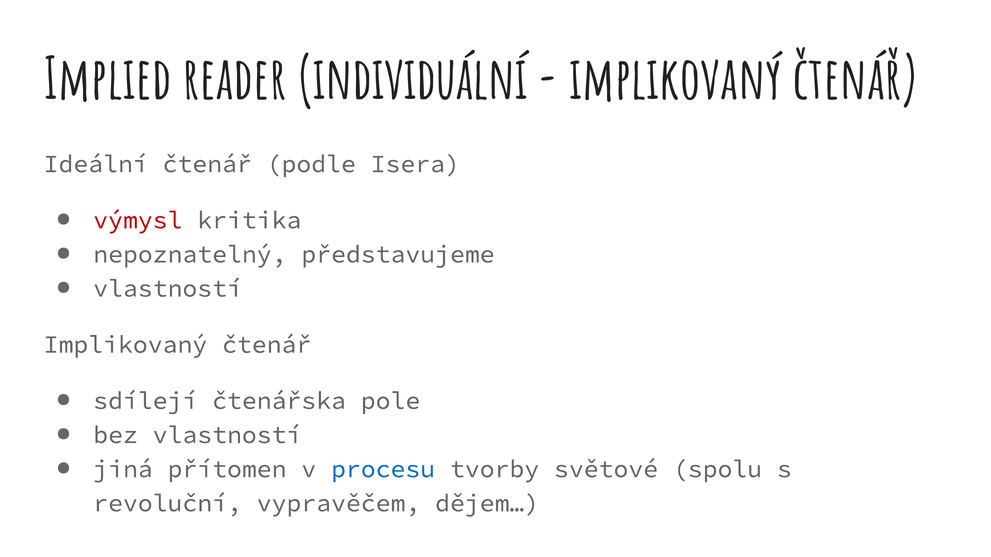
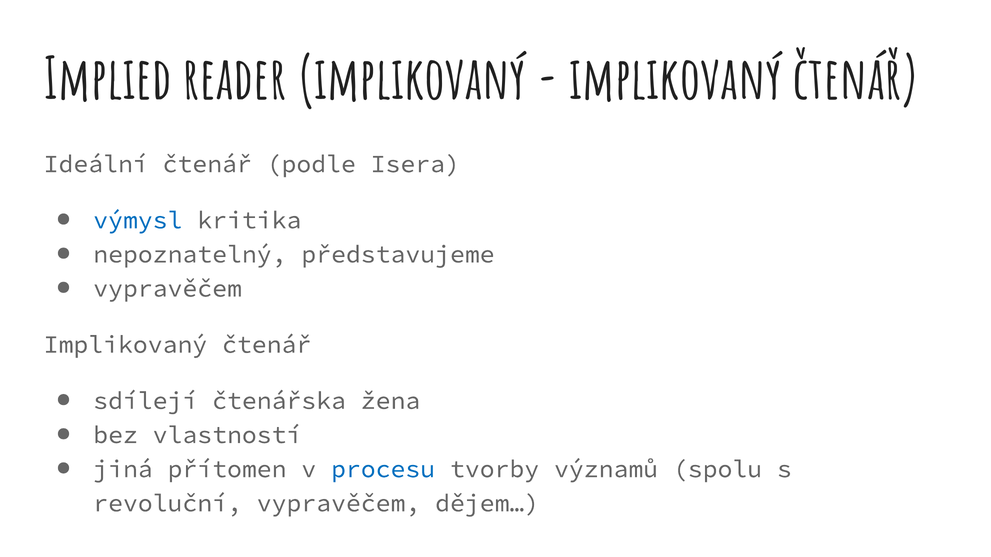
reader individuální: individuální -> implikovaný (412, 80)
výmysl colour: red -> blue (138, 220)
vlastností: vlastností -> vypravěčem (168, 289)
pole: pole -> žena (391, 401)
světové: světové -> významů (606, 469)
